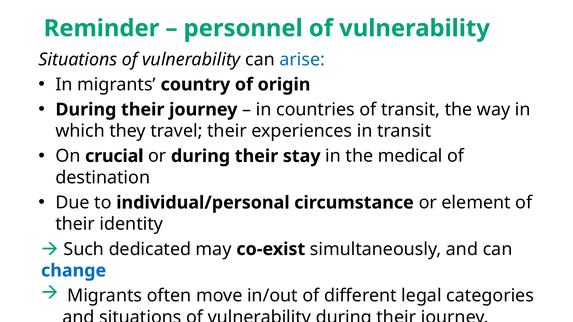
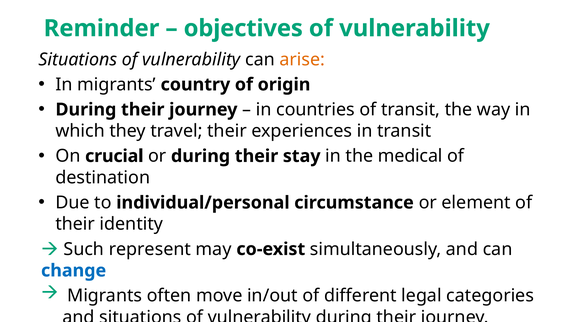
personnel: personnel -> objectives (243, 28)
arise colour: blue -> orange (302, 60)
dedicated: dedicated -> represent (150, 249)
